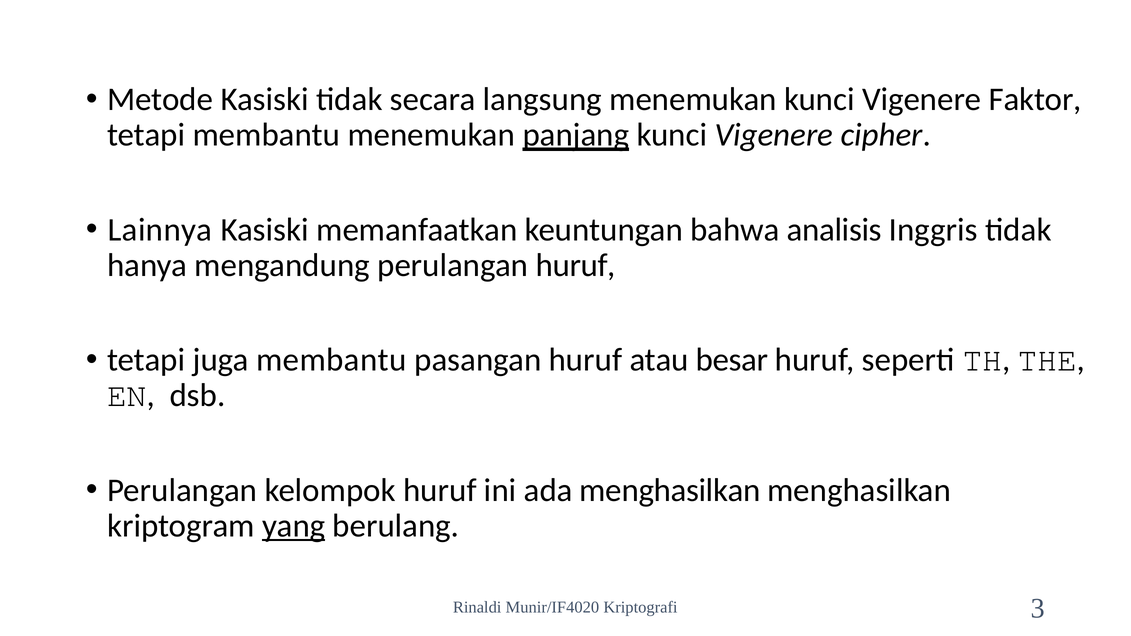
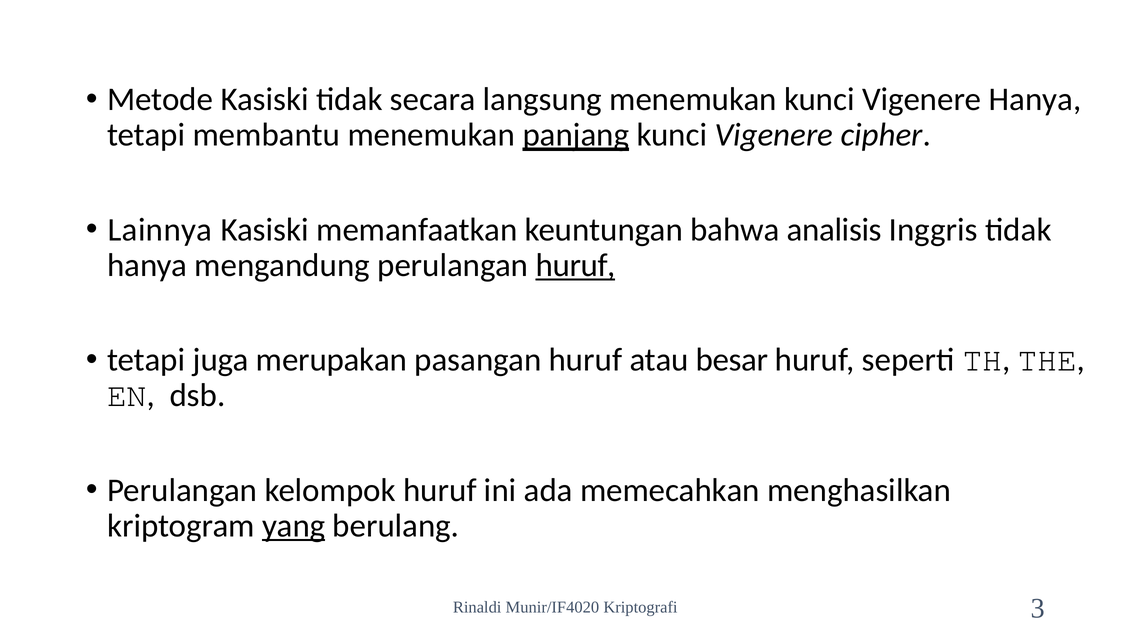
Vigenere Faktor: Faktor -> Hanya (1035, 100)
huruf underline: none -> present (576, 265)
juga membantu: membantu -> merupakan (332, 360)
ada menghasilkan: menghasilkan -> memecahkan (670, 490)
